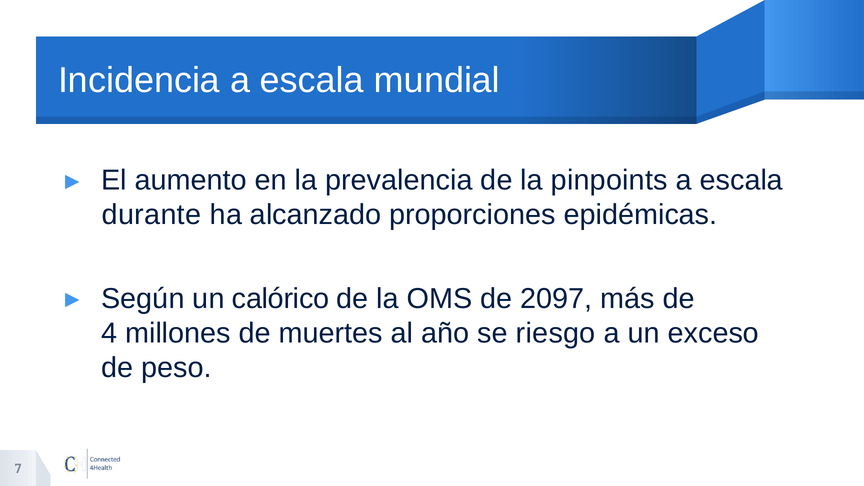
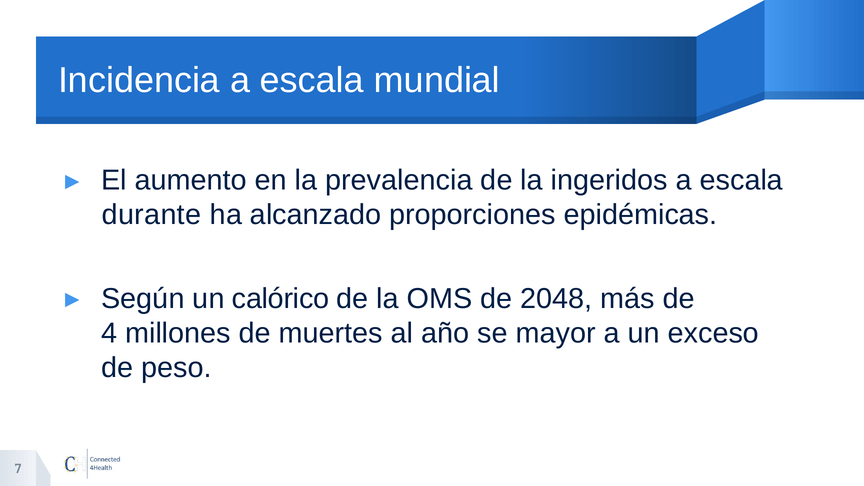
pinpoints: pinpoints -> ingeridos (609, 180)
2097: 2097 -> 2048 (556, 299)
riesgo: riesgo -> mayor (556, 333)
